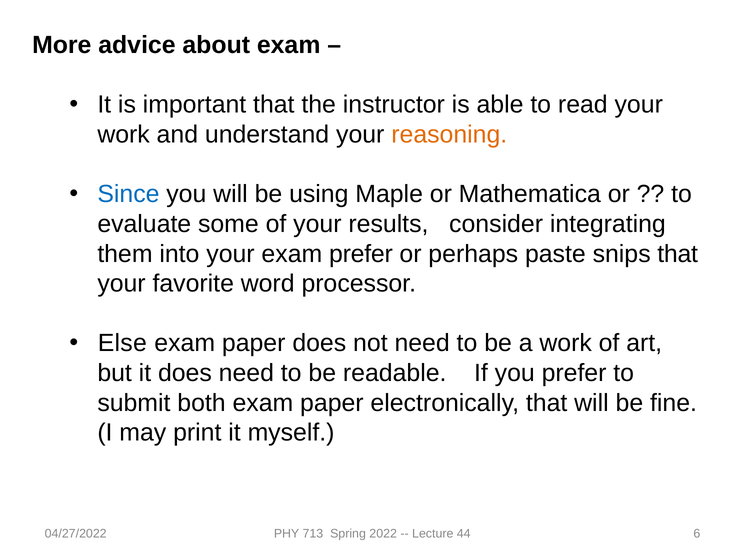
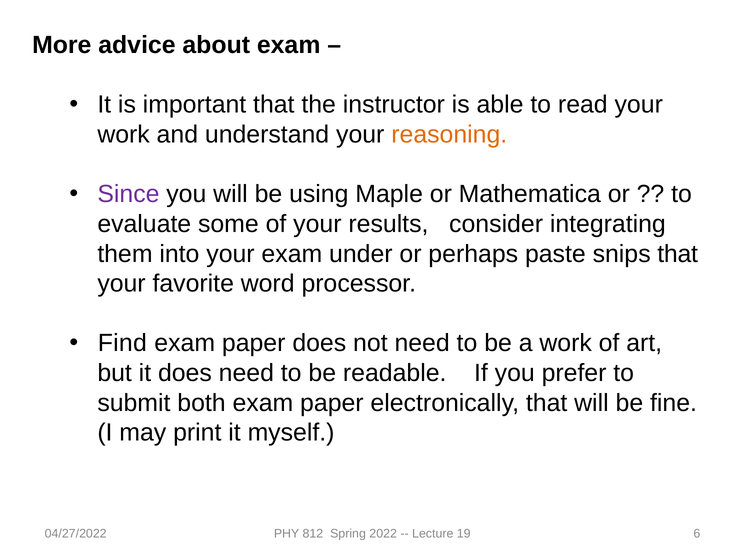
Since colour: blue -> purple (128, 194)
exam prefer: prefer -> under (361, 254)
Else: Else -> Find (122, 343)
713: 713 -> 812 (313, 534)
44: 44 -> 19 (464, 534)
